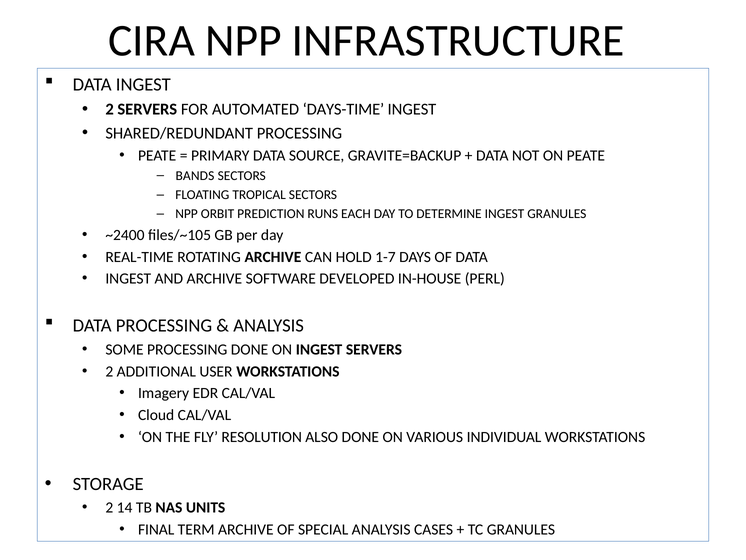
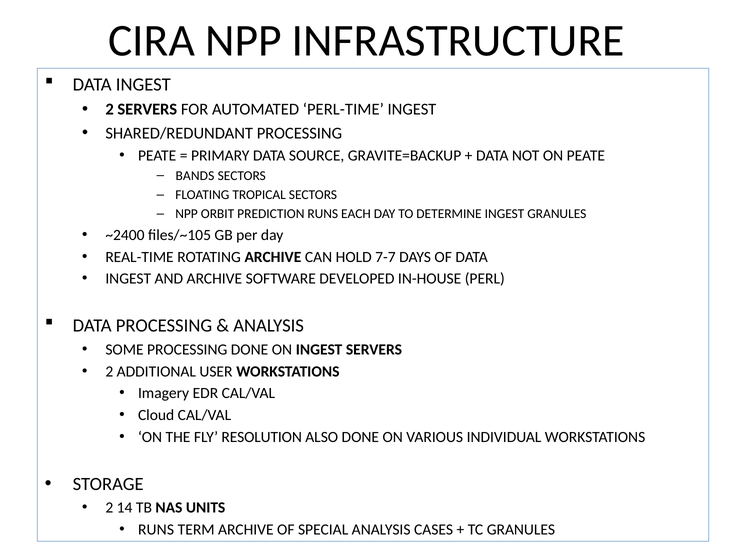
DAYS-TIME: DAYS-TIME -> PERL-TIME (343, 109)
1-7: 1-7 -> 7-7 (385, 257)
FINAL: FINAL -> RUNS (156, 529)
